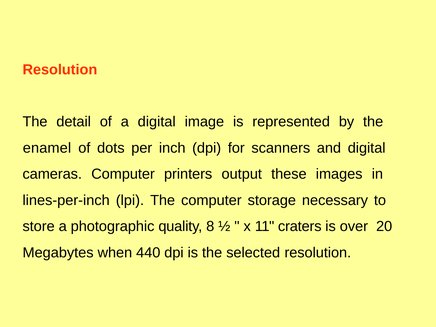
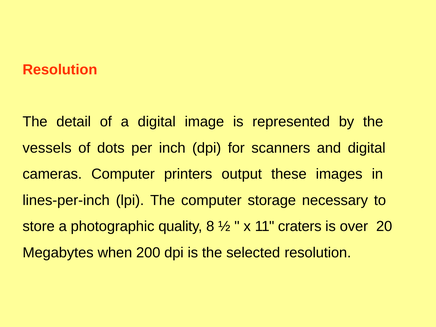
enamel: enamel -> vessels (47, 148)
440: 440 -> 200 (148, 253)
